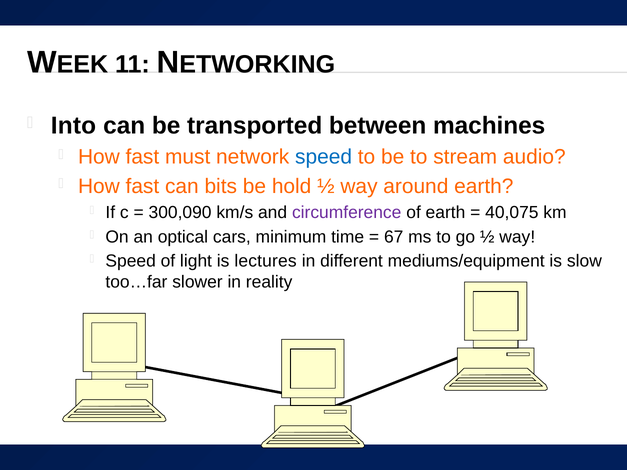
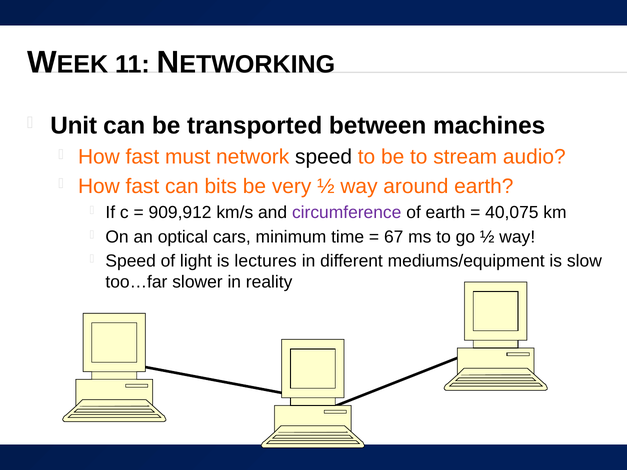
Into: Into -> Unit (74, 126)
speed colour: blue -> black (324, 157)
hold: hold -> very (292, 186)
300,090: 300,090 -> 909,912 (180, 213)
